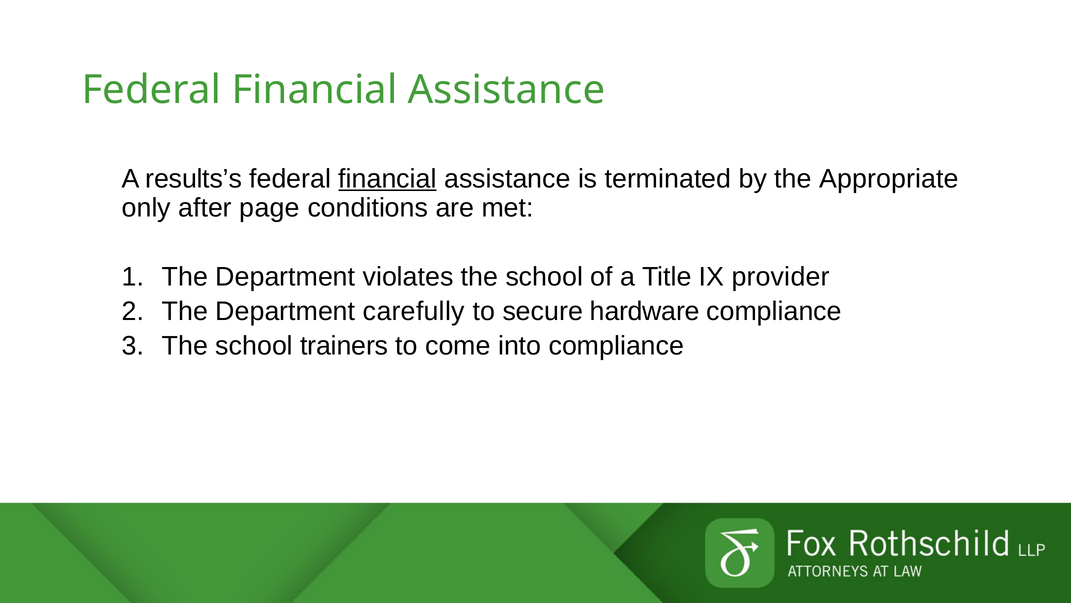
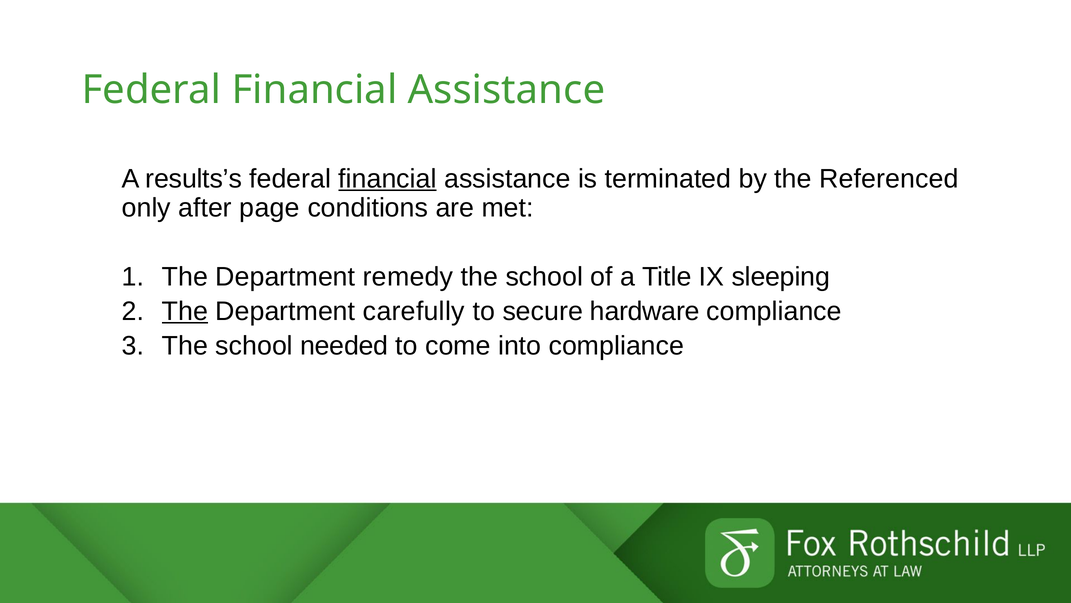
Appropriate: Appropriate -> Referenced (889, 179)
violates: violates -> remedy (408, 277)
provider: provider -> sleeping (781, 277)
The underline: none -> present (185, 311)
trainers: trainers -> needed (344, 345)
